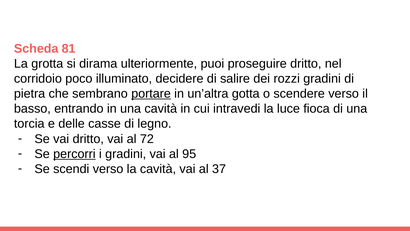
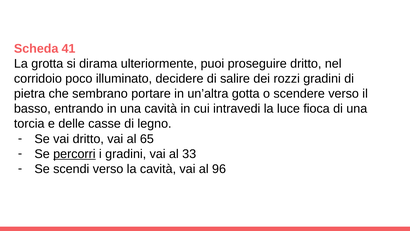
81: 81 -> 41 (69, 48)
portare underline: present -> none (151, 94)
72: 72 -> 65 (147, 139)
95: 95 -> 33 (189, 154)
37: 37 -> 96 (219, 169)
